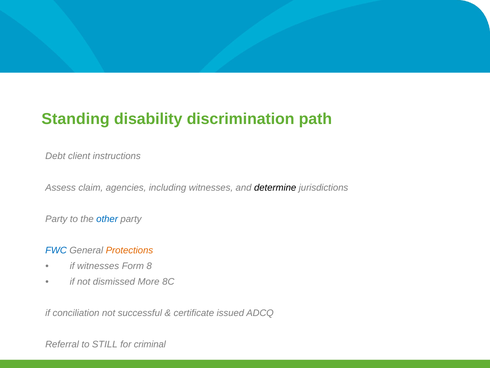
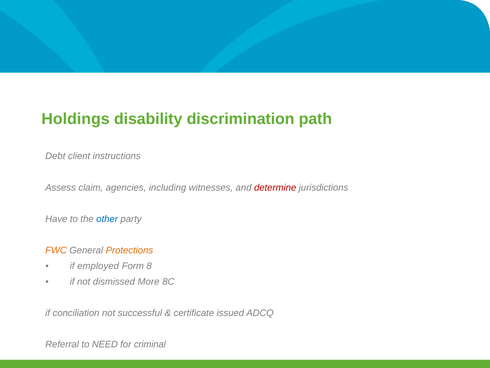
Standing: Standing -> Holdings (76, 119)
determine colour: black -> red (275, 187)
Party: Party -> Have (56, 219)
FWC colour: blue -> orange (56, 250)
if witnesses: witnesses -> employed (98, 266)
STILL: STILL -> NEED (105, 344)
